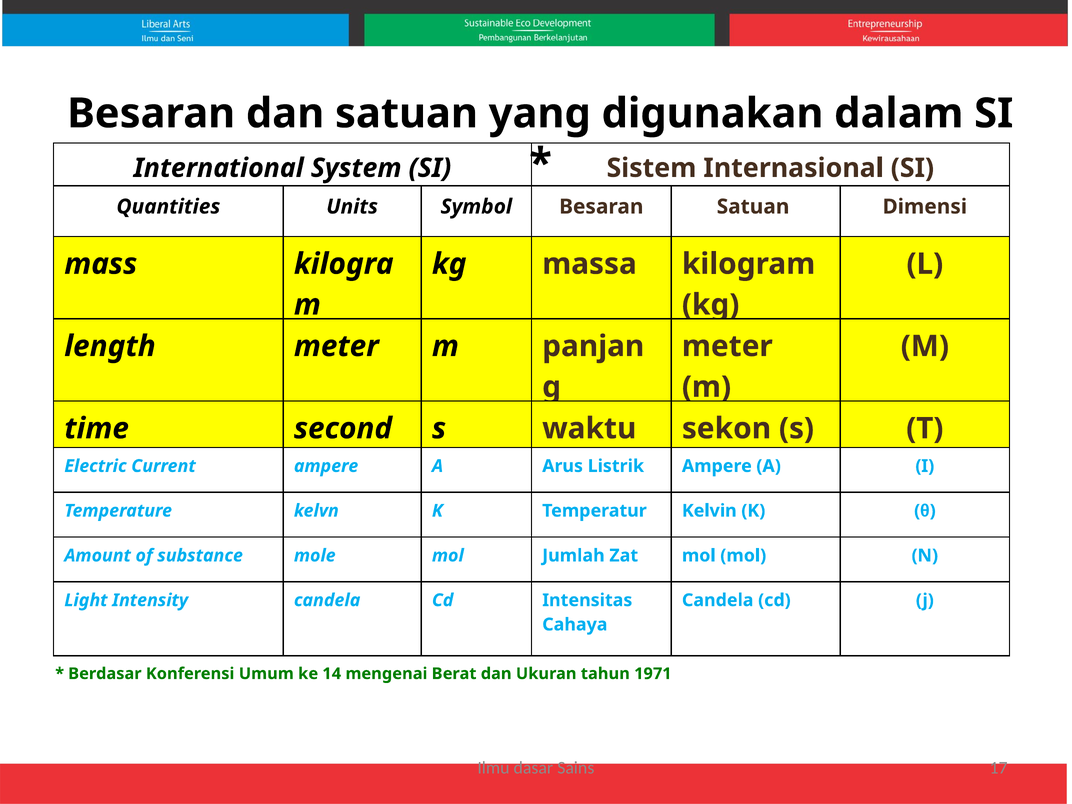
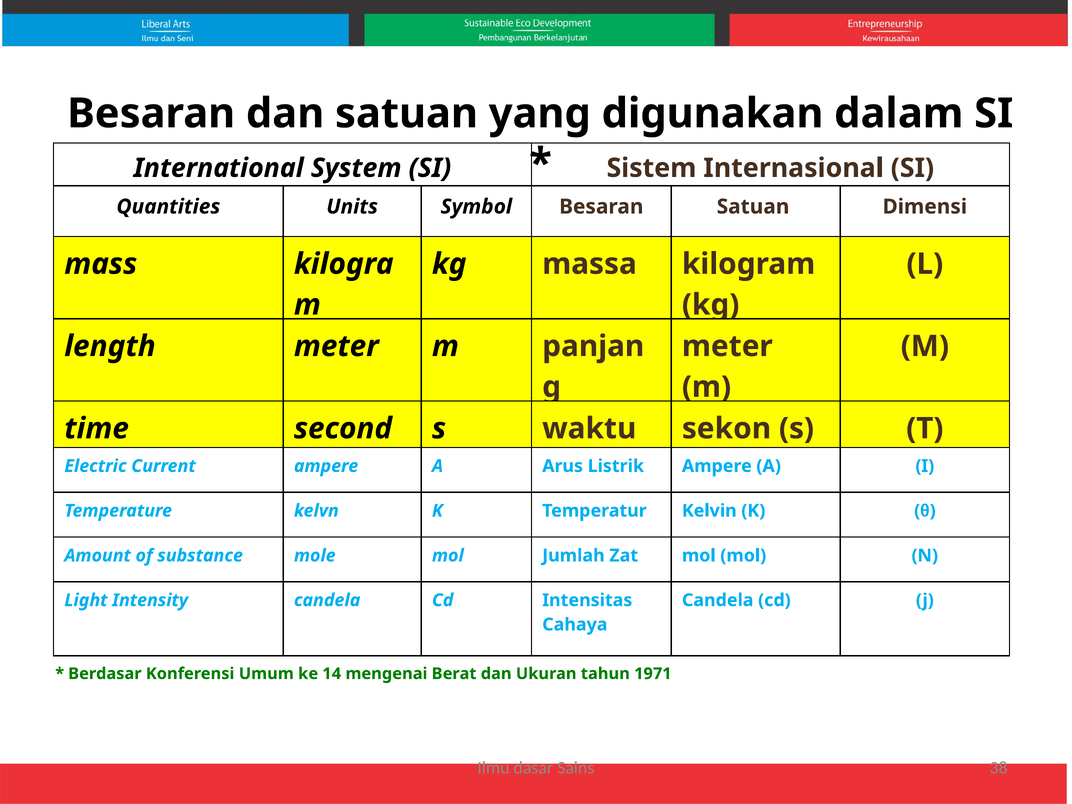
17: 17 -> 38 (999, 768)
